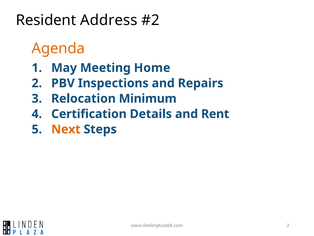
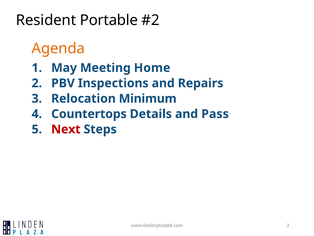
Address: Address -> Portable (109, 20)
Certification: Certification -> Countertops (89, 114)
Rent: Rent -> Pass (215, 114)
Next colour: orange -> red (66, 129)
